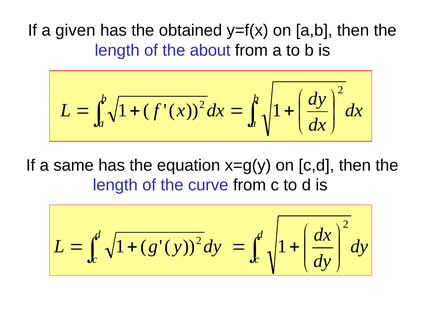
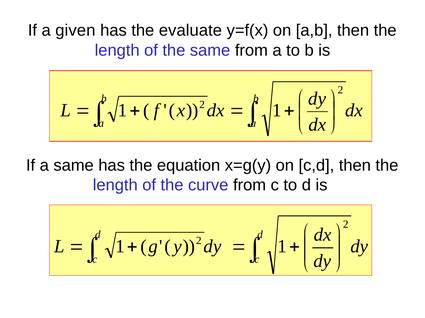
obtained: obtained -> evaluate (190, 31)
the about: about -> same (210, 50)
